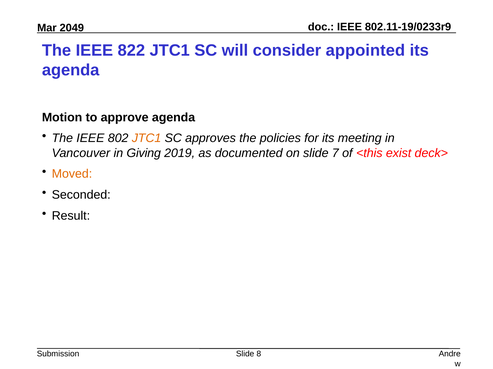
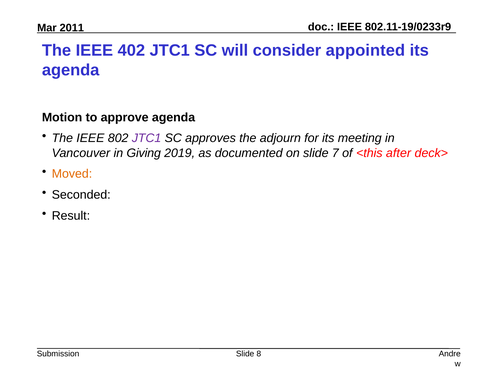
2049: 2049 -> 2011 (72, 28)
822: 822 -> 402 (131, 50)
JTC1 colour: orange -> purple (147, 139)
policies: policies -> adjourn (280, 139)
exist: exist -> after (399, 153)
